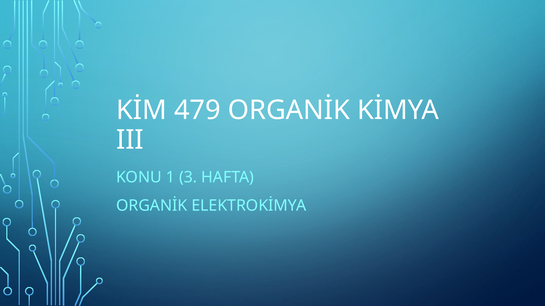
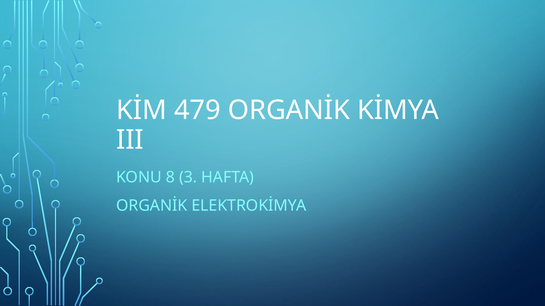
1: 1 -> 8 (170, 177)
